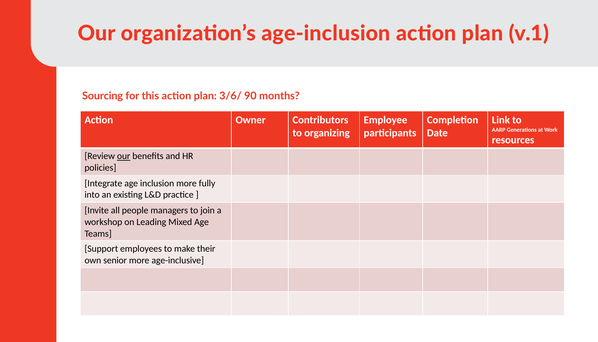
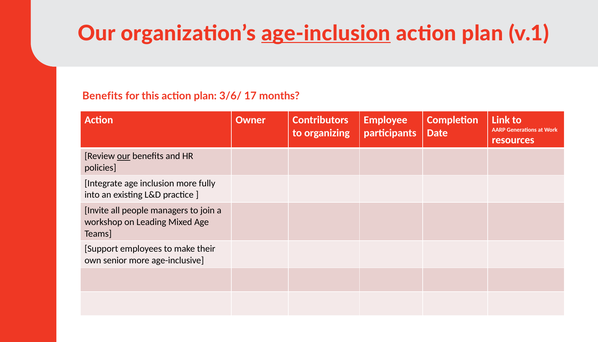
age-inclusion underline: none -> present (326, 33)
Sourcing: Sourcing -> Benefits (102, 96)
90: 90 -> 17 (250, 96)
